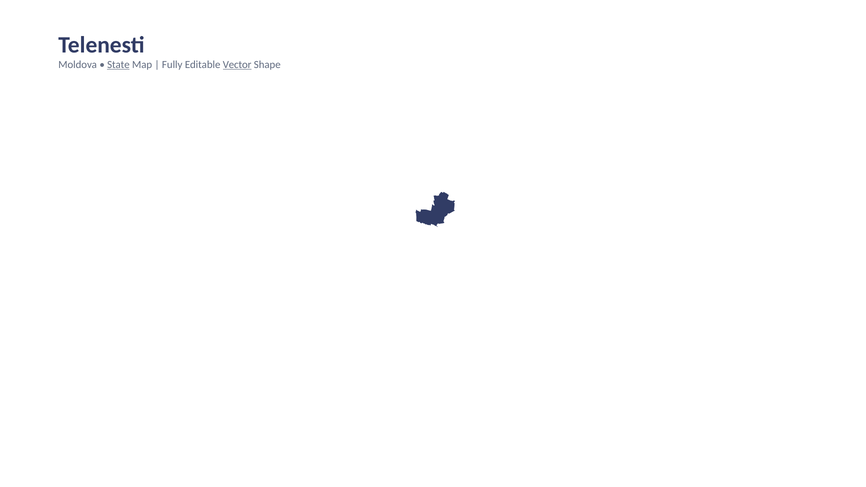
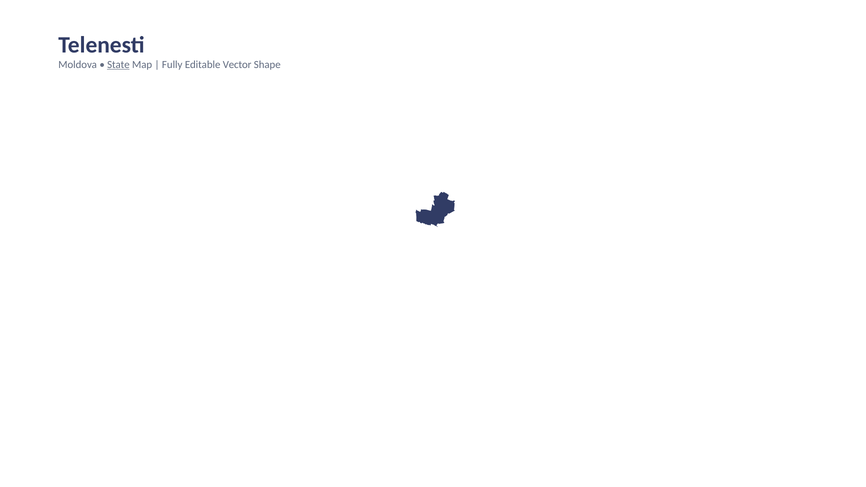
Vector underline: present -> none (237, 65)
